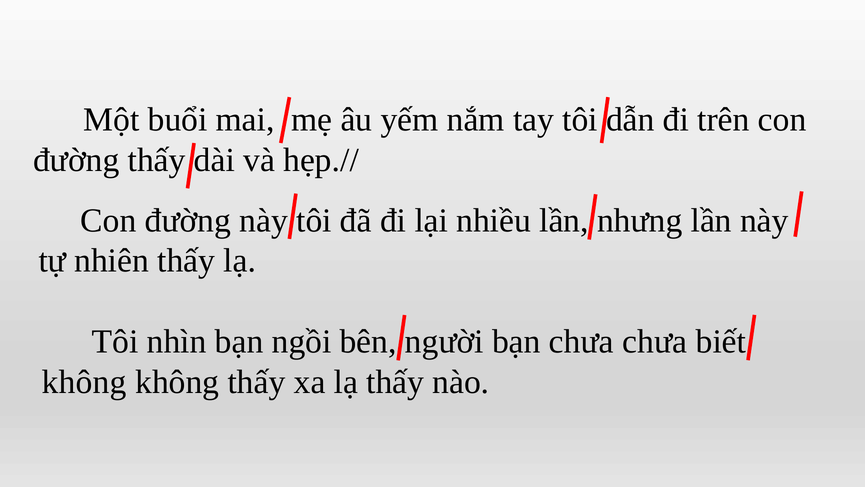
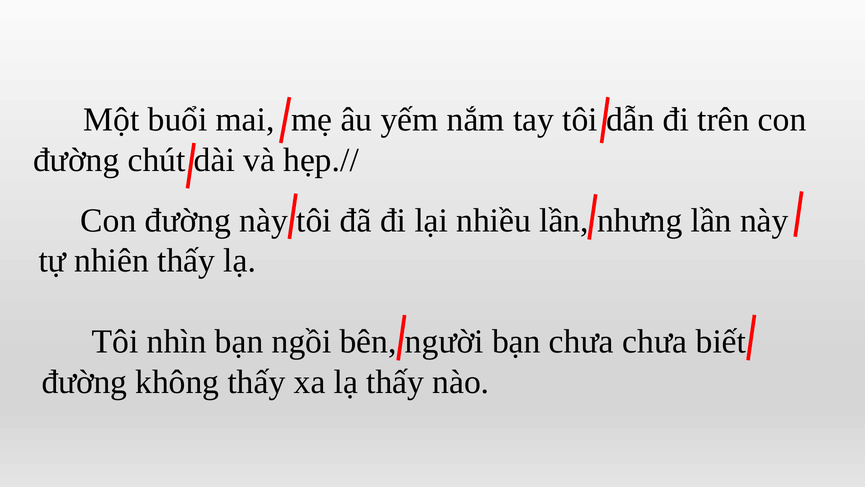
đường thấy: thấy -> chút (157, 160)
không: không -> đường (84, 382)
